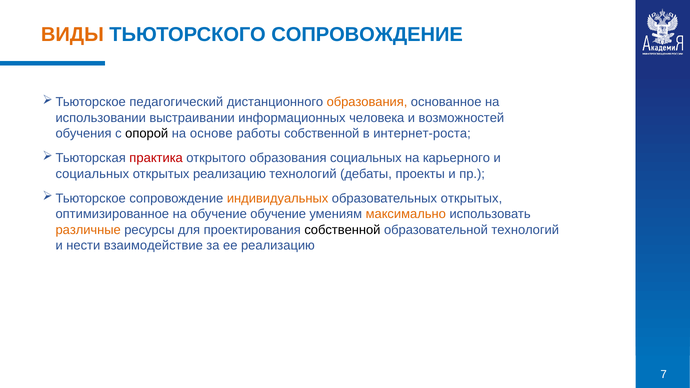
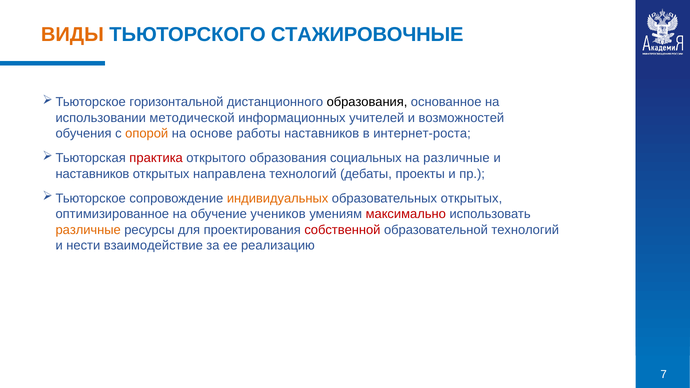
ТЬЮТОРСКОГО СОПРОВОЖДЕНИЕ: СОПРОВОЖДЕНИЕ -> СТАЖИРОВОЧНЫЕ (367, 35)
педагогический: педагогический -> горизонтальной (176, 102)
образования colour: orange -> black (367, 102)
выстраивании: выстраивании -> методической (192, 118)
человека: человека -> учителей (377, 118)
опорой colour: black -> orange (147, 134)
работы собственной: собственной -> наставников (322, 134)
на карьерного: карьерного -> различные (456, 158)
социальных: социальных -> наставников (92, 174)
открытых реализацию: реализацию -> направлена (229, 174)
обучение обучение: обучение -> учеников (278, 214)
максимально colour: orange -> red (406, 214)
собственной colour: black -> red (342, 230)
